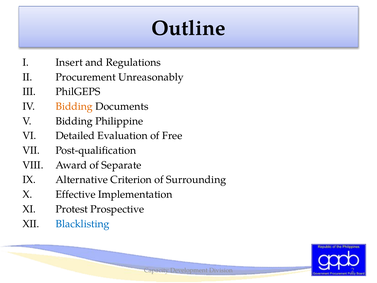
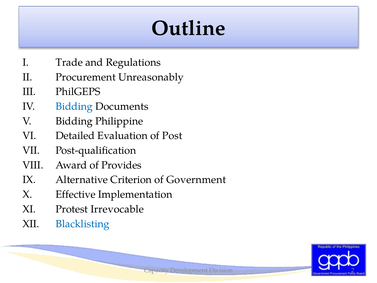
Insert: Insert -> Trade (69, 62)
Bidding colour: orange -> blue (74, 106)
Free: Free -> Post (172, 136)
Separate: Separate -> Provides (122, 165)
Surrounding: Surrounding -> Government (196, 180)
Prospective: Prospective -> Irrevocable (117, 209)
